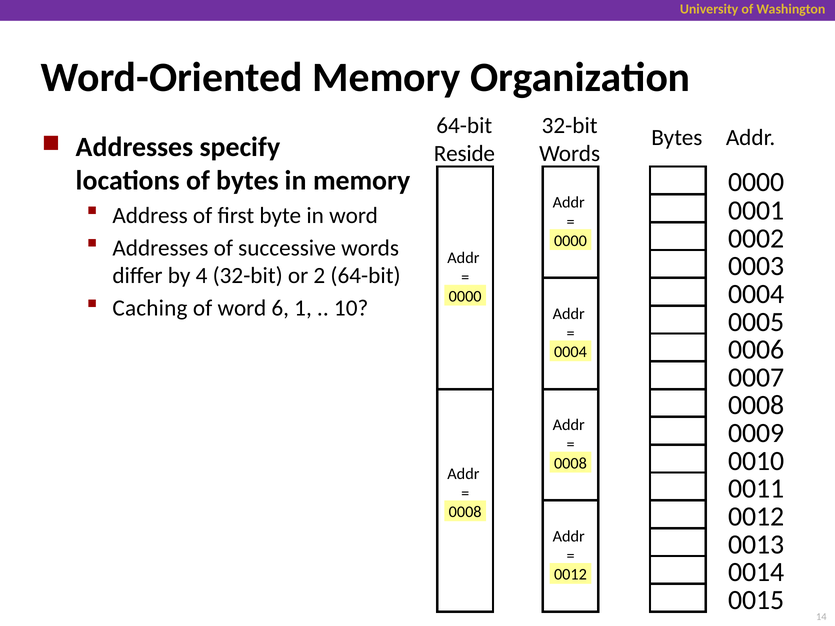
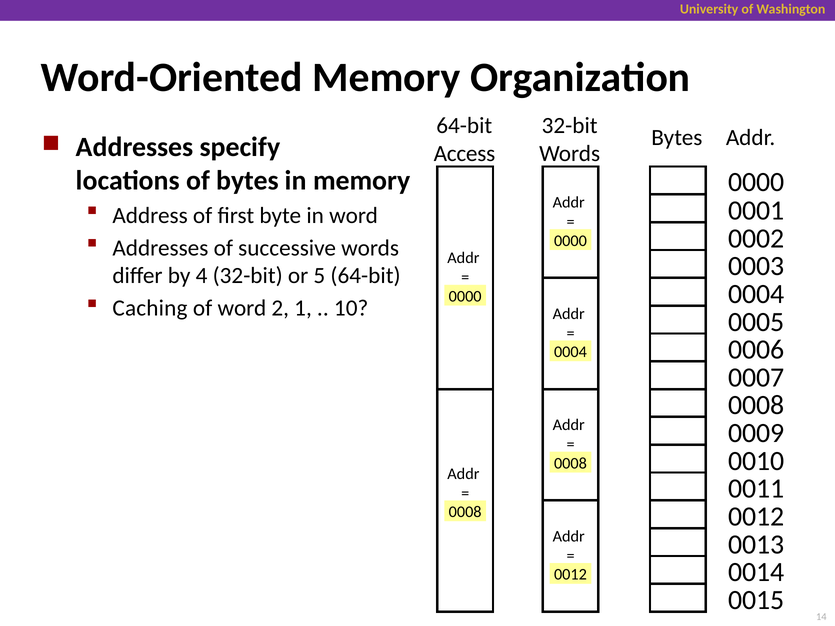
Reside: Reside -> Access (464, 153)
2: 2 -> 5 (319, 276)
6: 6 -> 2 (280, 308)
